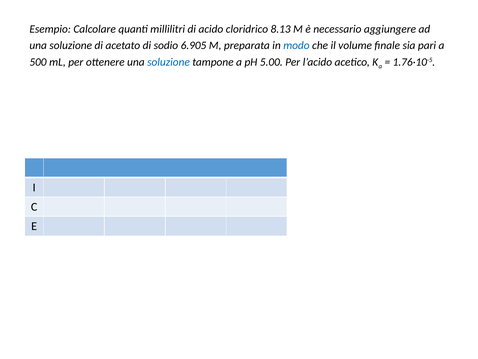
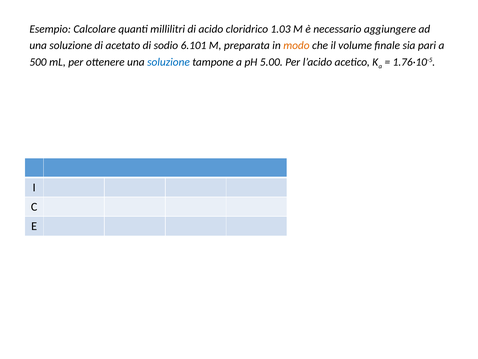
8.13: 8.13 -> 1.03 (281, 29)
6.905: 6.905 -> 6.101 (194, 45)
modo colour: blue -> orange (296, 45)
